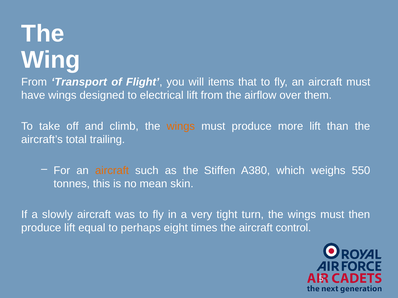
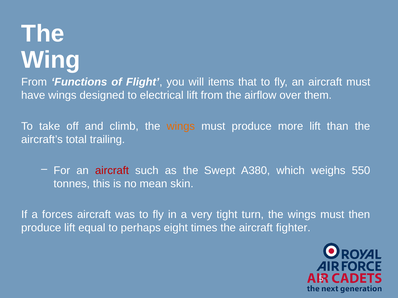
Transport: Transport -> Functions (79, 82)
aircraft colour: orange -> red (112, 171)
Stiffen: Stiffen -> Swept (220, 171)
slowly: slowly -> forces (57, 215)
control: control -> fighter (293, 228)
